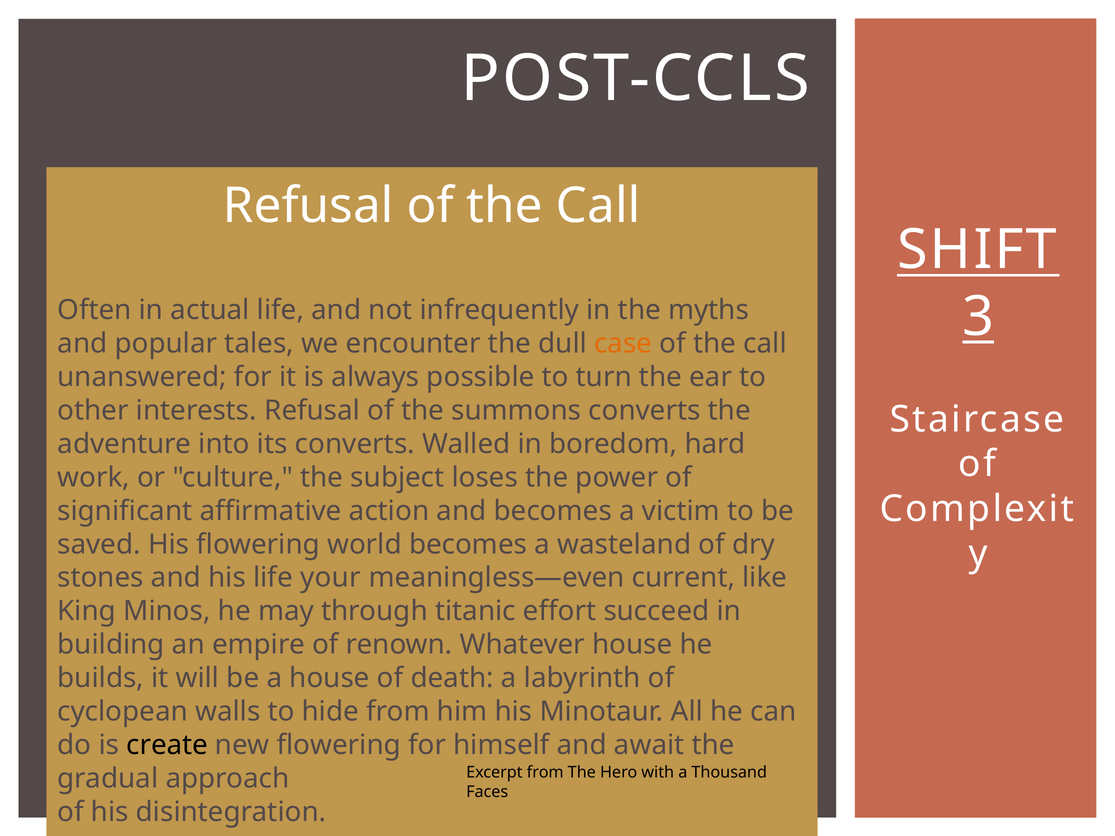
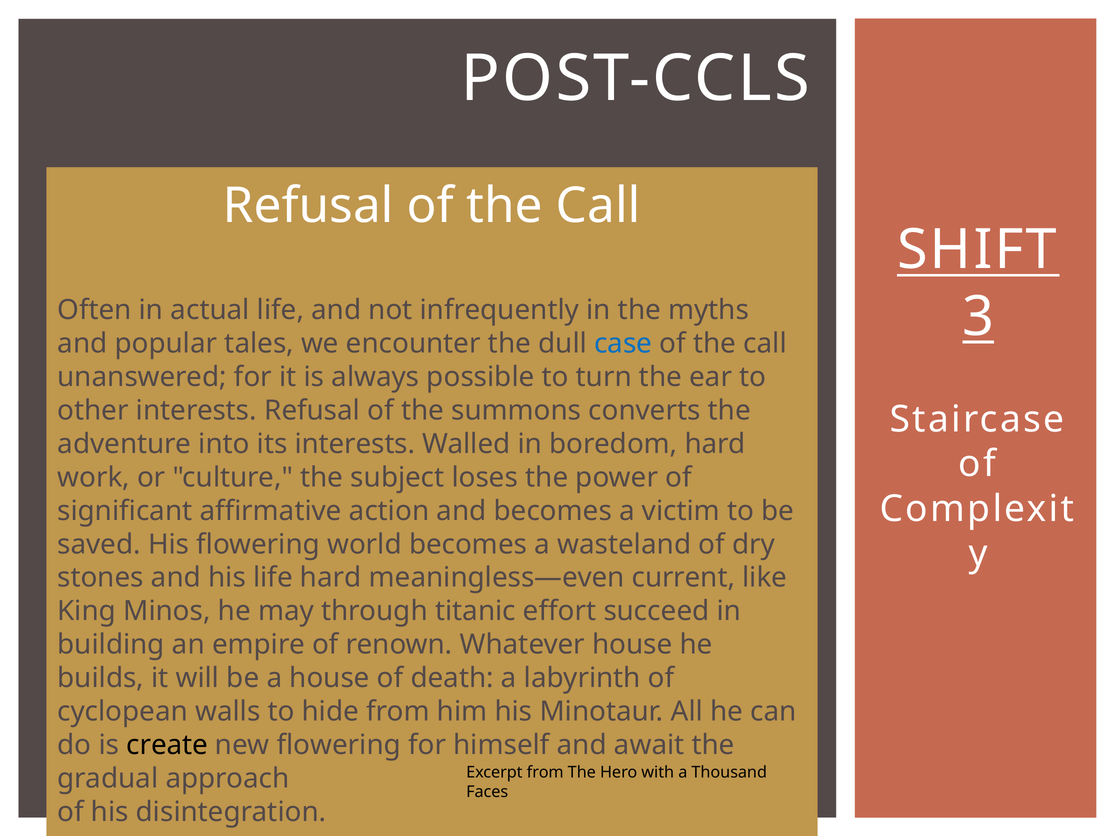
case colour: orange -> blue (623, 344)
its converts: converts -> interests (355, 444)
life your: your -> hard (331, 578)
